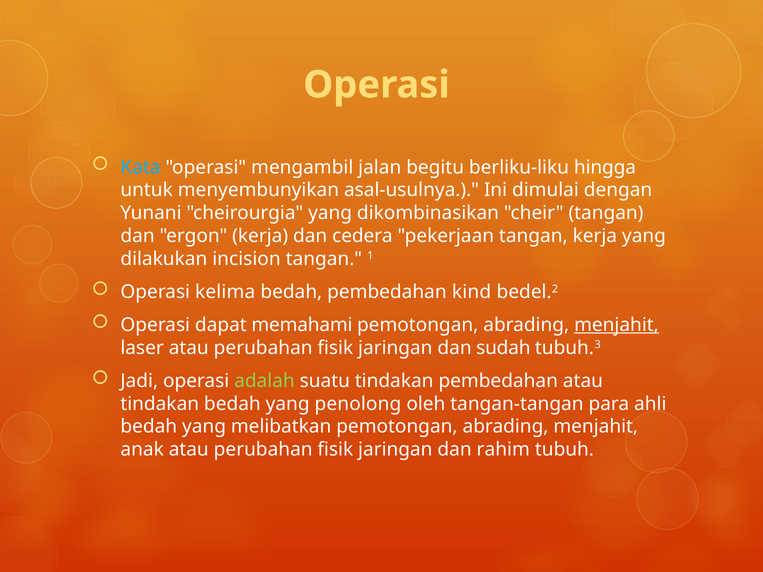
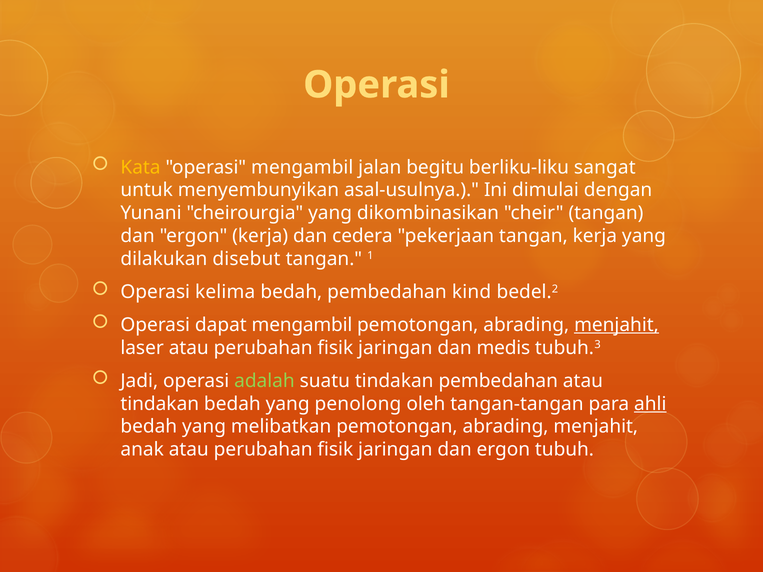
Kata colour: light blue -> yellow (141, 167)
hingga: hingga -> sangat (605, 167)
incision: incision -> disebut (246, 259)
dapat memahami: memahami -> mengambil (302, 325)
sudah: sudah -> medis (503, 348)
ahli underline: none -> present (650, 404)
jaringan dan rahim: rahim -> ergon (503, 450)
